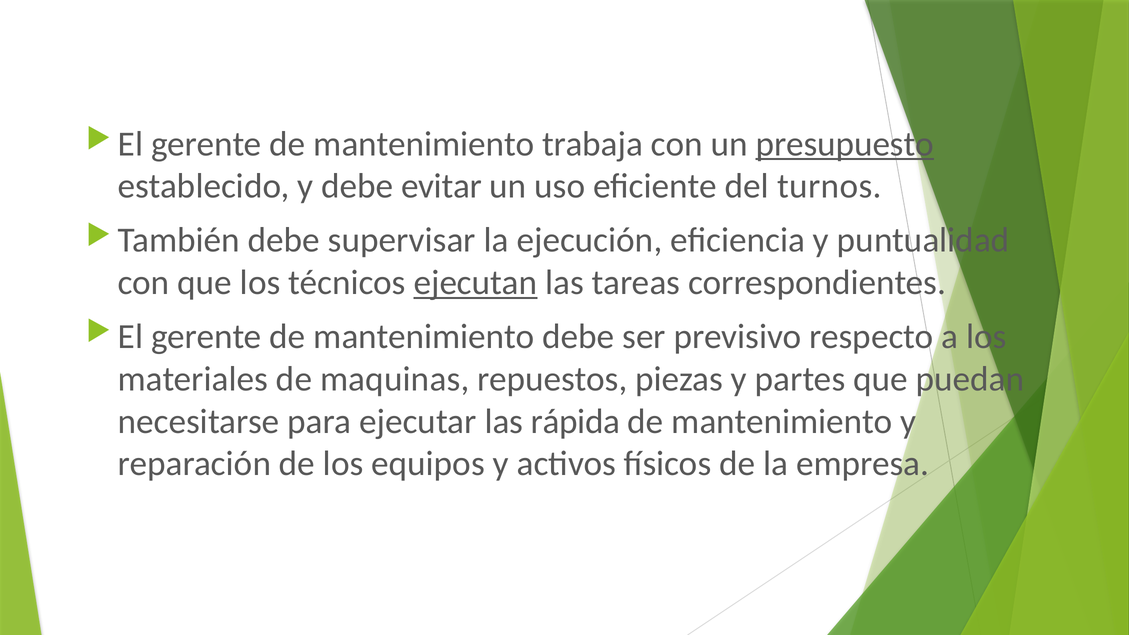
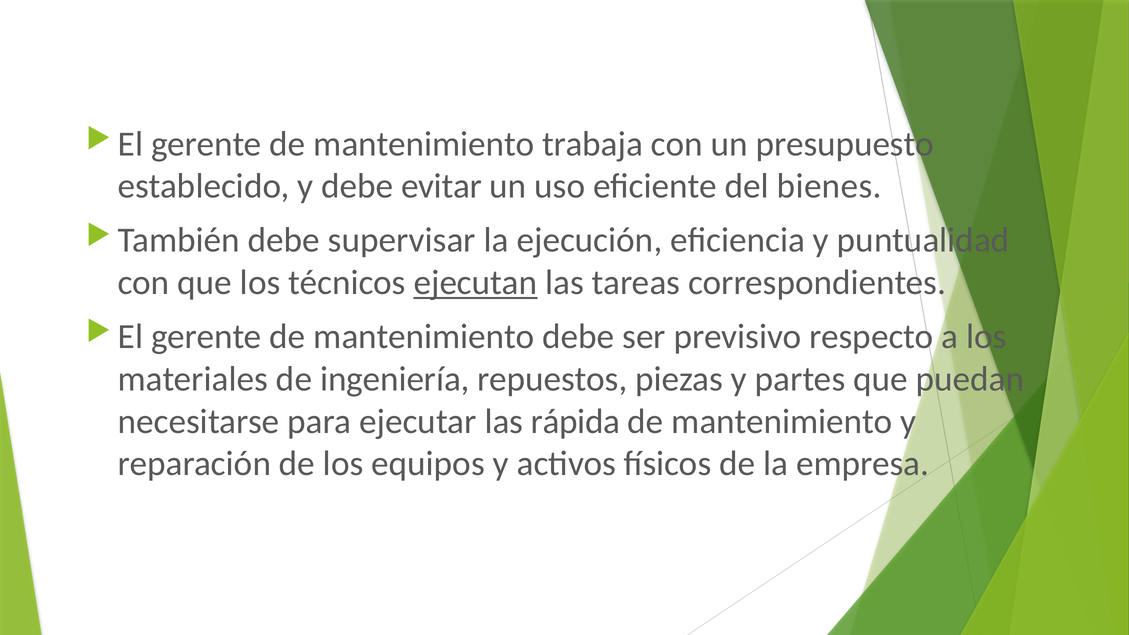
presupuesto underline: present -> none (845, 144)
turnos: turnos -> bienes (829, 186)
maquinas: maquinas -> ingeniería (395, 379)
